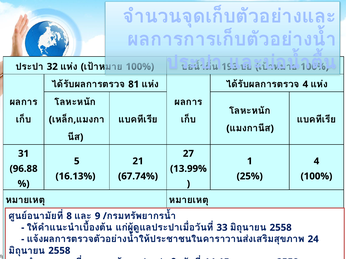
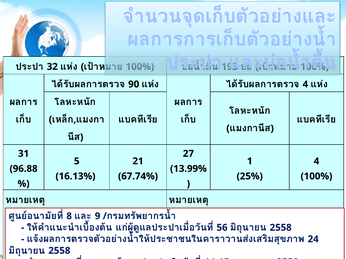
81: 81 -> 90 (134, 84)
33: 33 -> 56 (222, 228)
